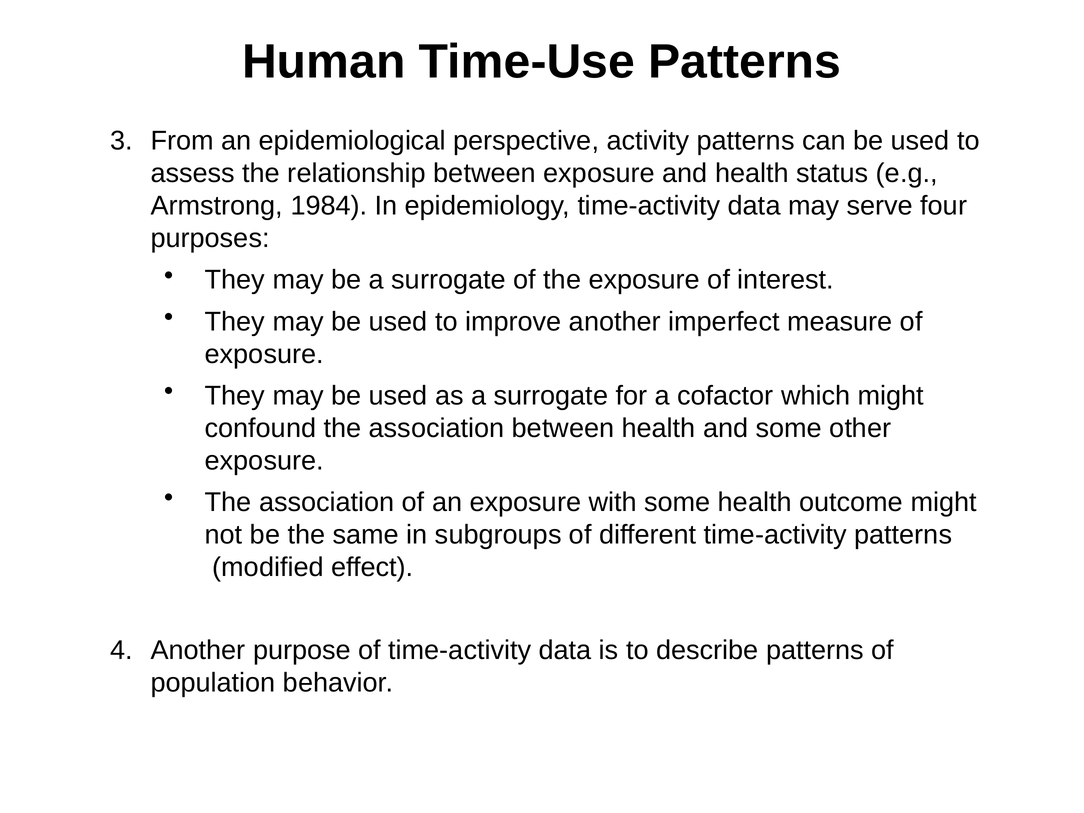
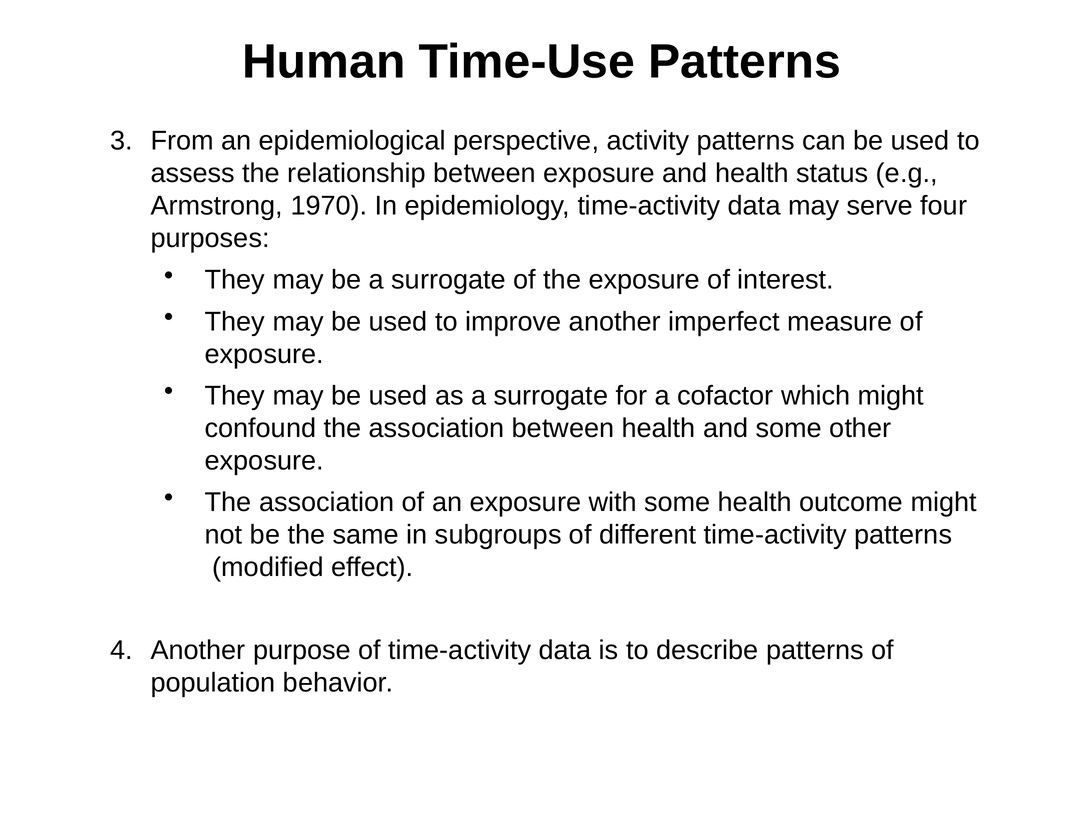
1984: 1984 -> 1970 (329, 206)
